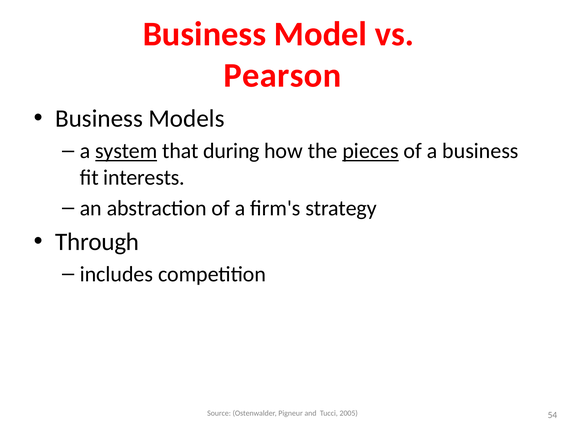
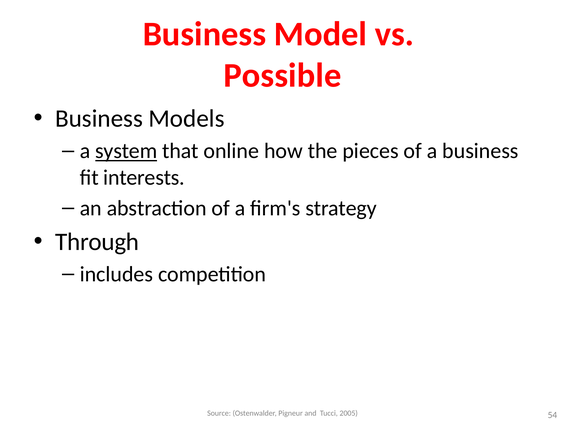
Pearson: Pearson -> Possible (282, 75)
during: during -> online (231, 151)
pieces underline: present -> none (371, 151)
